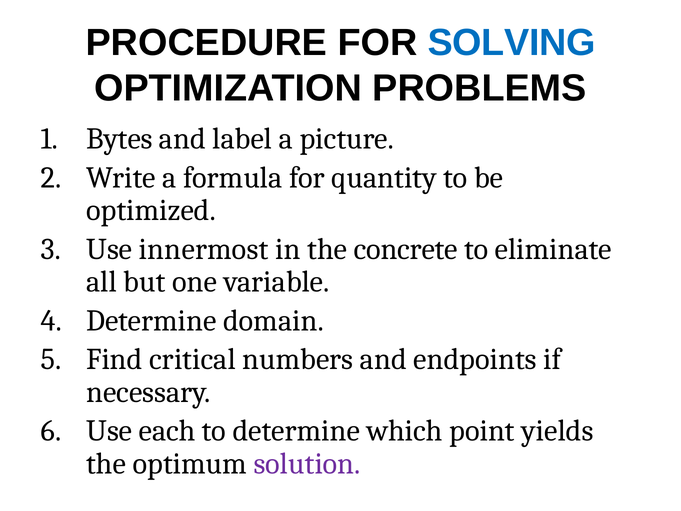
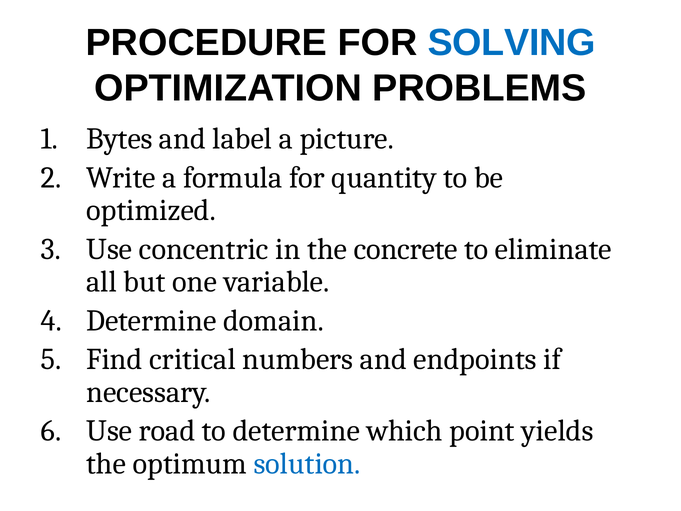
innermost: innermost -> concentric (204, 249)
each: each -> road (167, 431)
solution colour: purple -> blue (307, 463)
